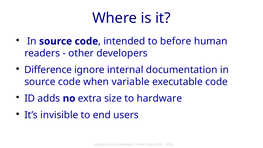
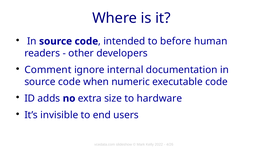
Difference: Difference -> Comment (48, 70)
variable: variable -> numeric (131, 82)
